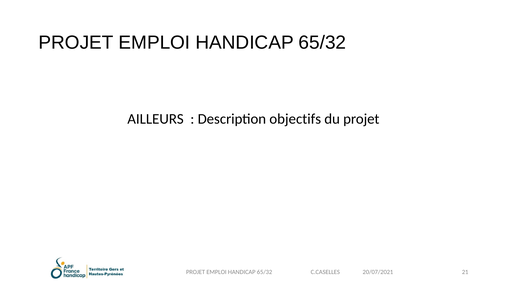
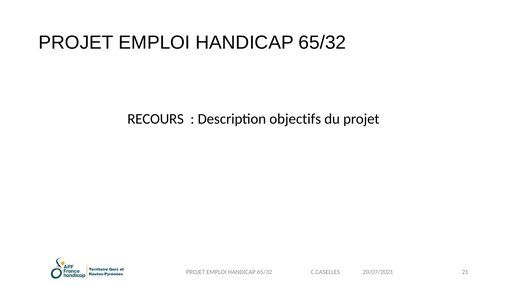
AILLEURS: AILLEURS -> RECOURS (156, 119)
